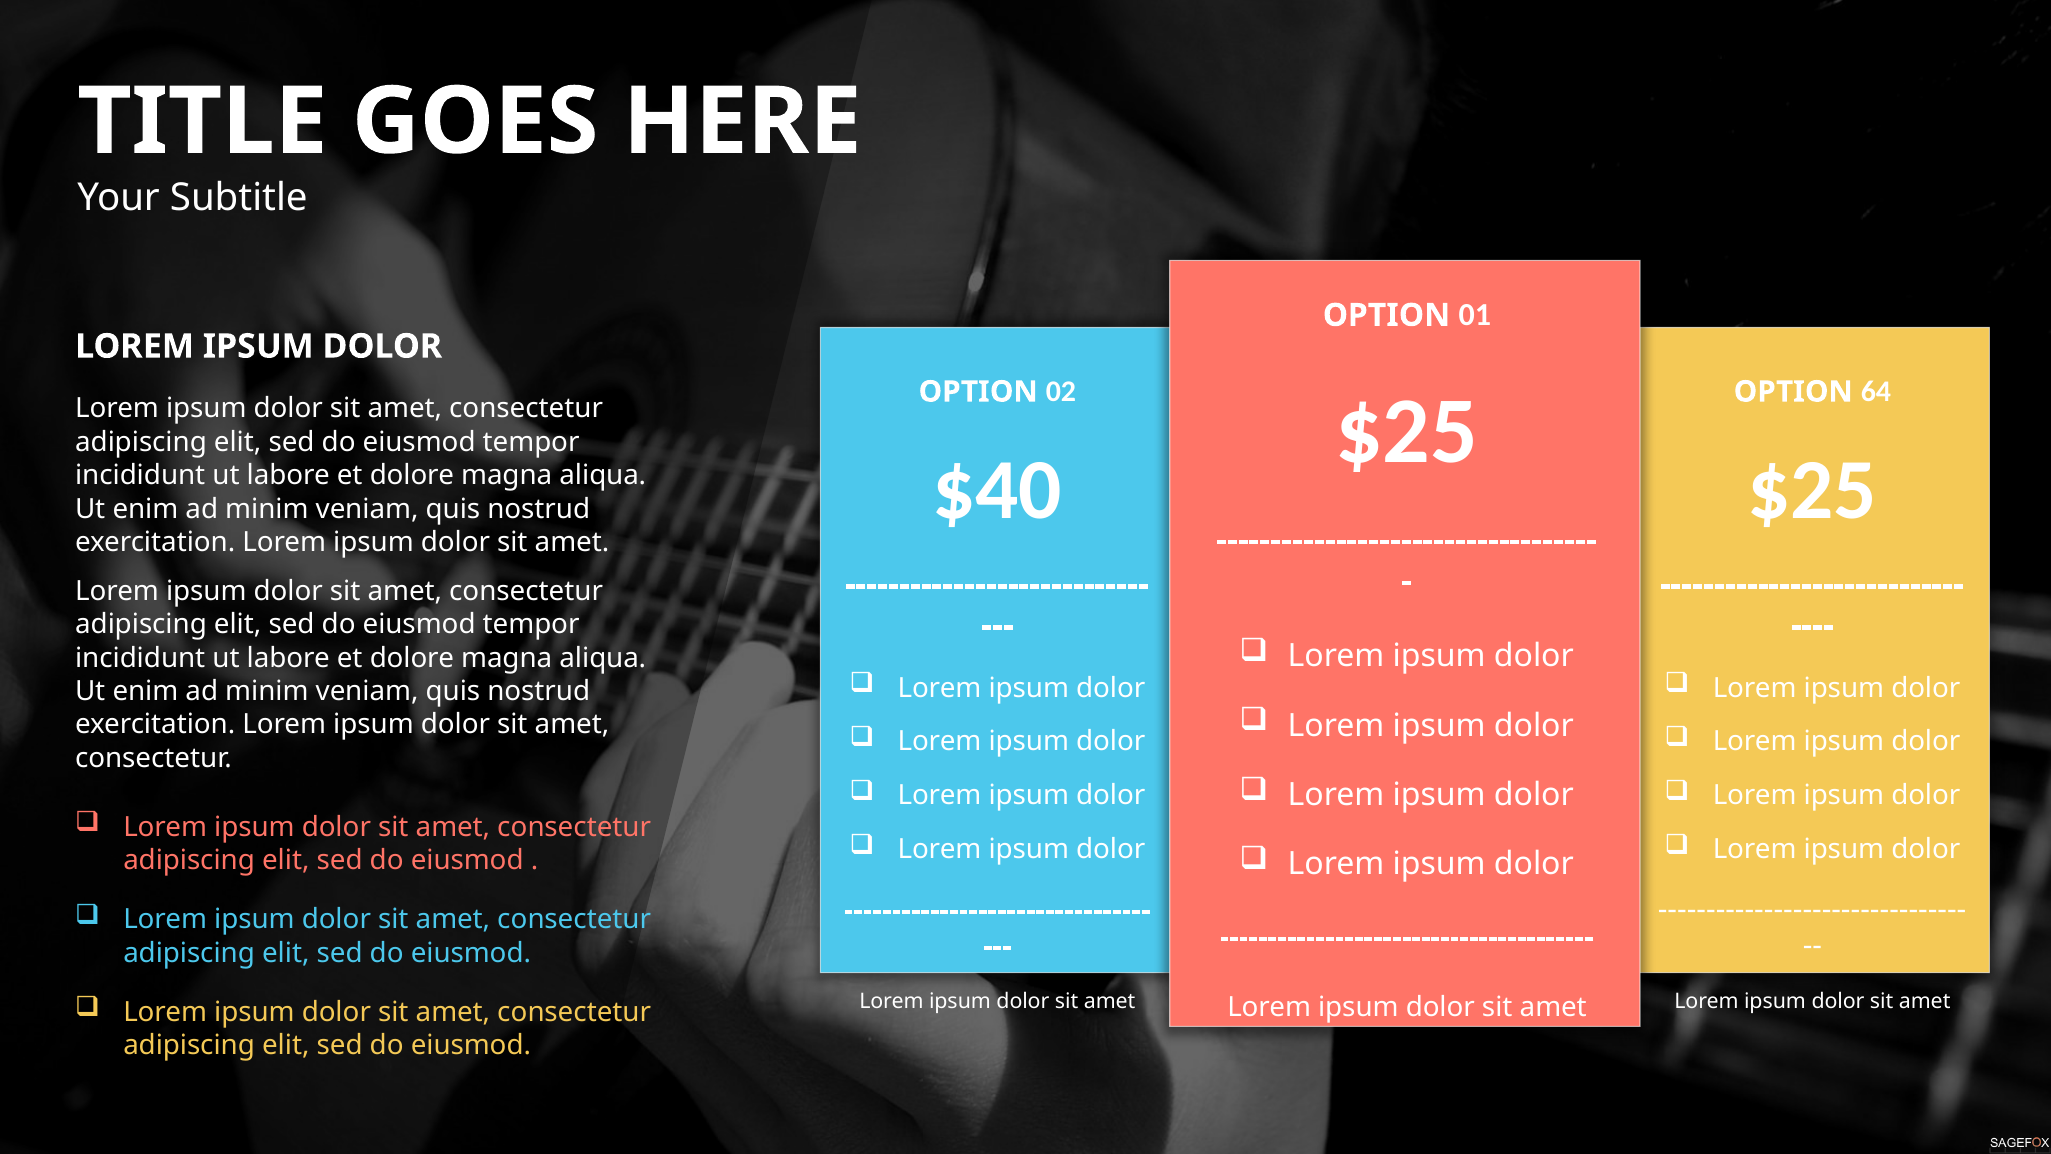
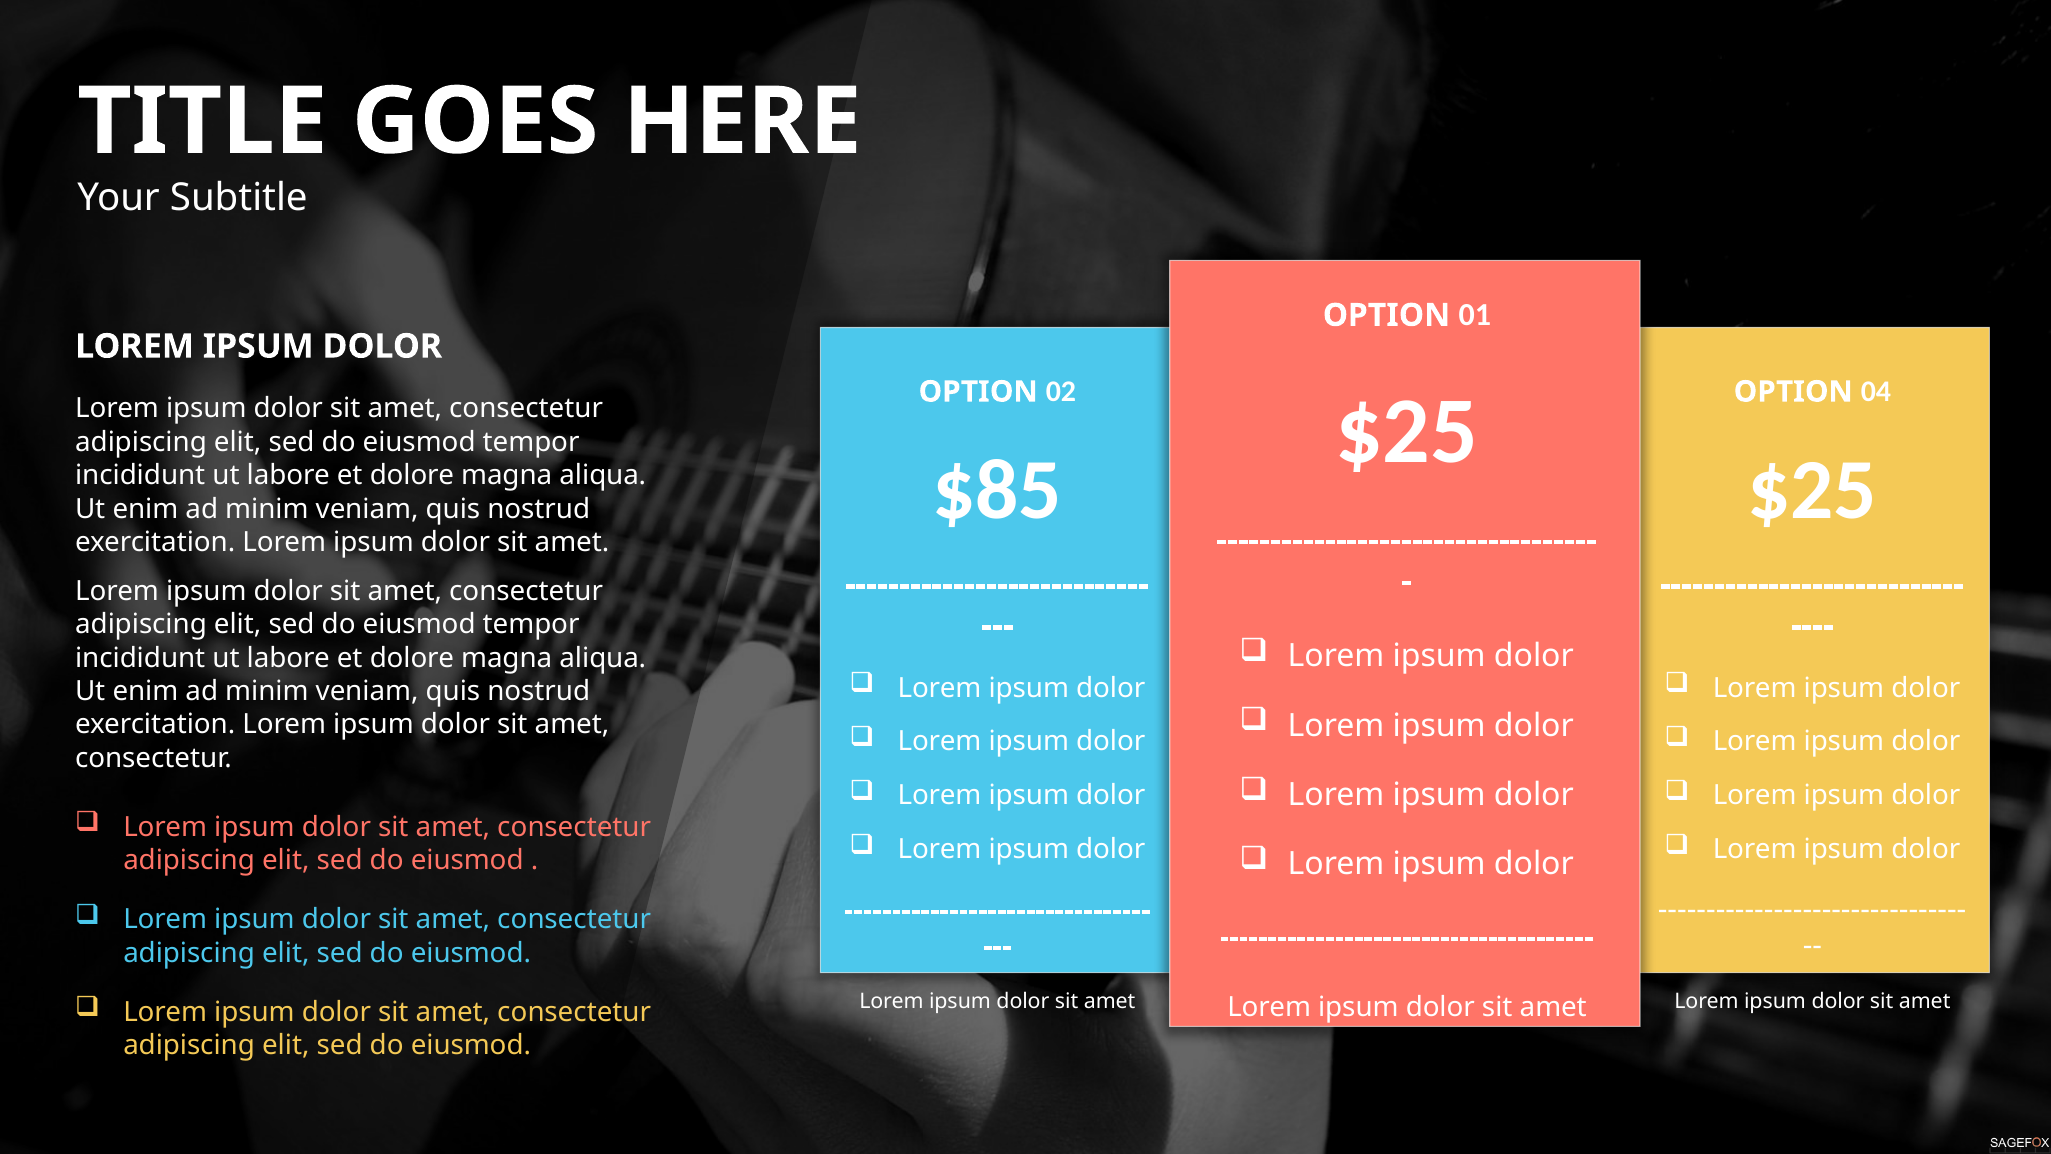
64: 64 -> 04 (1876, 392)
$40: $40 -> $85 (997, 490)
